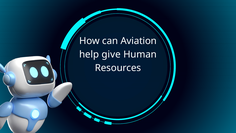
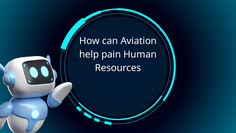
give: give -> pain (111, 54)
